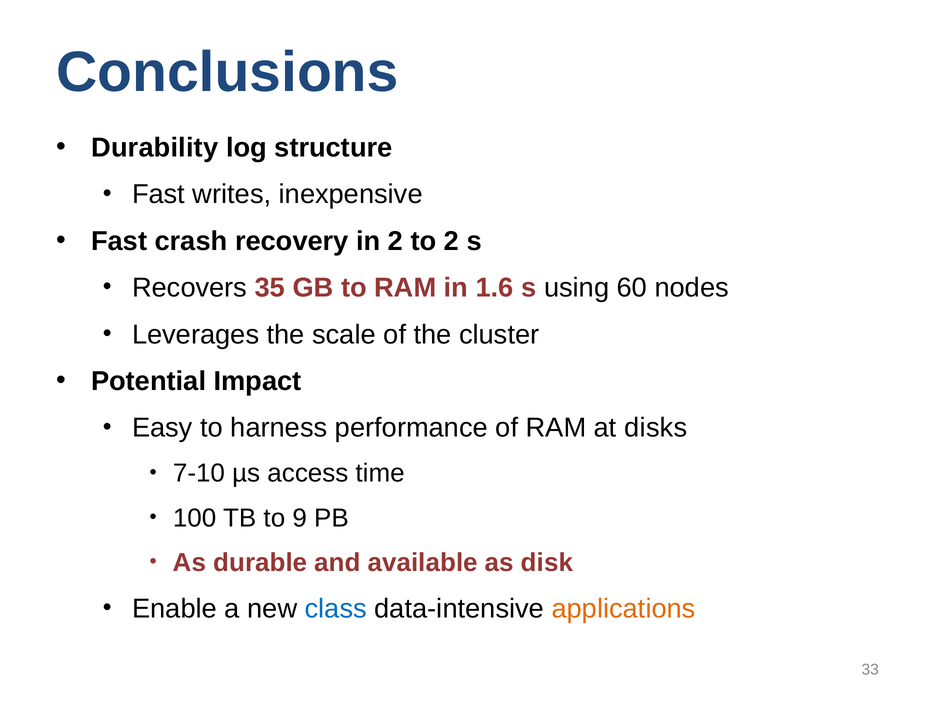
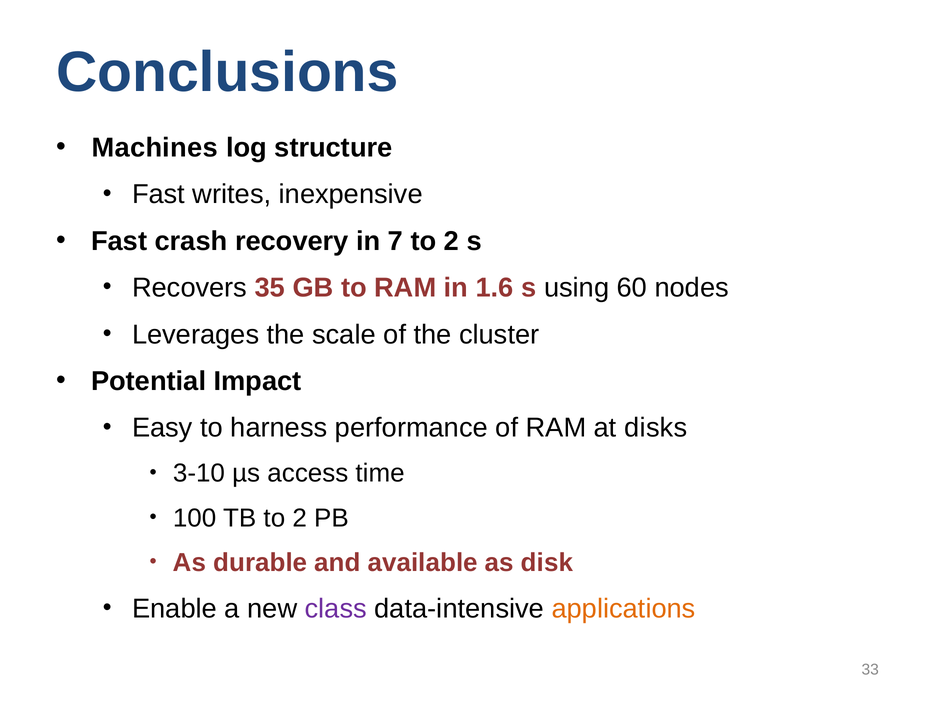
Durability: Durability -> Machines (155, 148)
in 2: 2 -> 7 (396, 241)
7-10: 7-10 -> 3-10 (199, 474)
TB to 9: 9 -> 2 (300, 518)
class colour: blue -> purple (336, 609)
